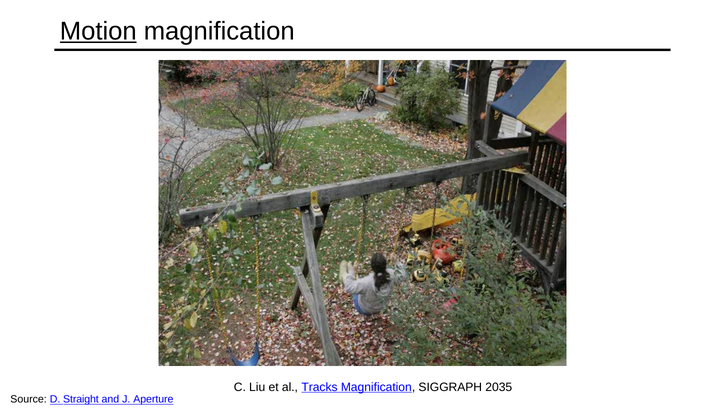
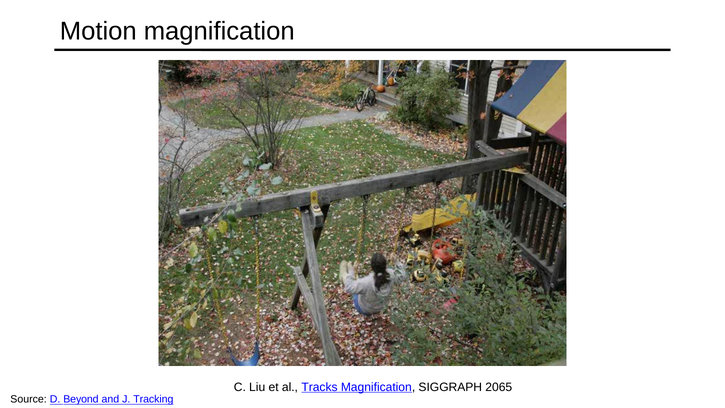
Motion underline: present -> none (98, 31)
2035: 2035 -> 2065 (499, 387)
Straight: Straight -> Beyond (81, 399)
Aperture: Aperture -> Tracking (153, 399)
